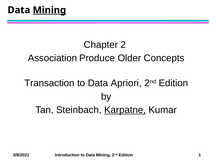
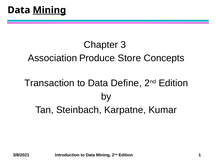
2: 2 -> 3 (123, 45)
Older: Older -> Store (129, 58)
Apriori: Apriori -> Define (126, 83)
Karpatne underline: present -> none (125, 110)
